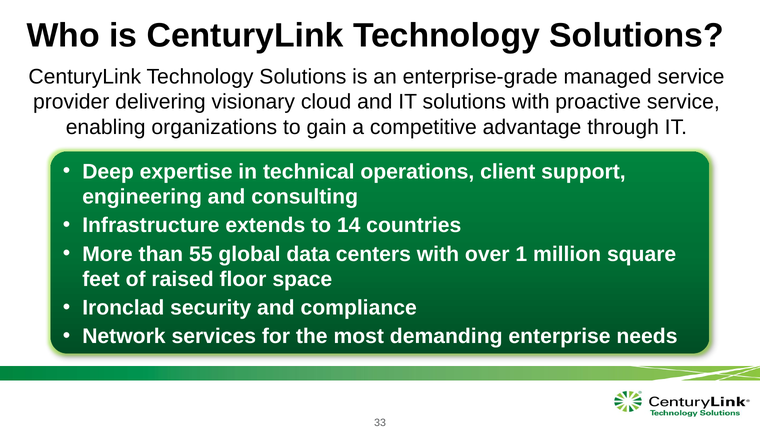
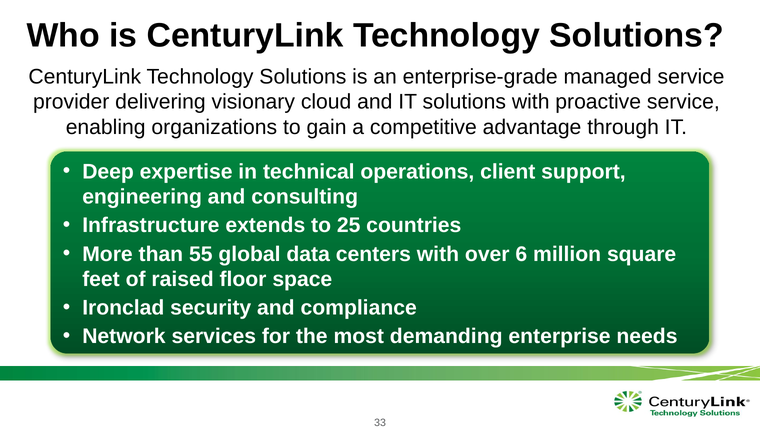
14: 14 -> 25 (349, 225)
1: 1 -> 6 (521, 254)
